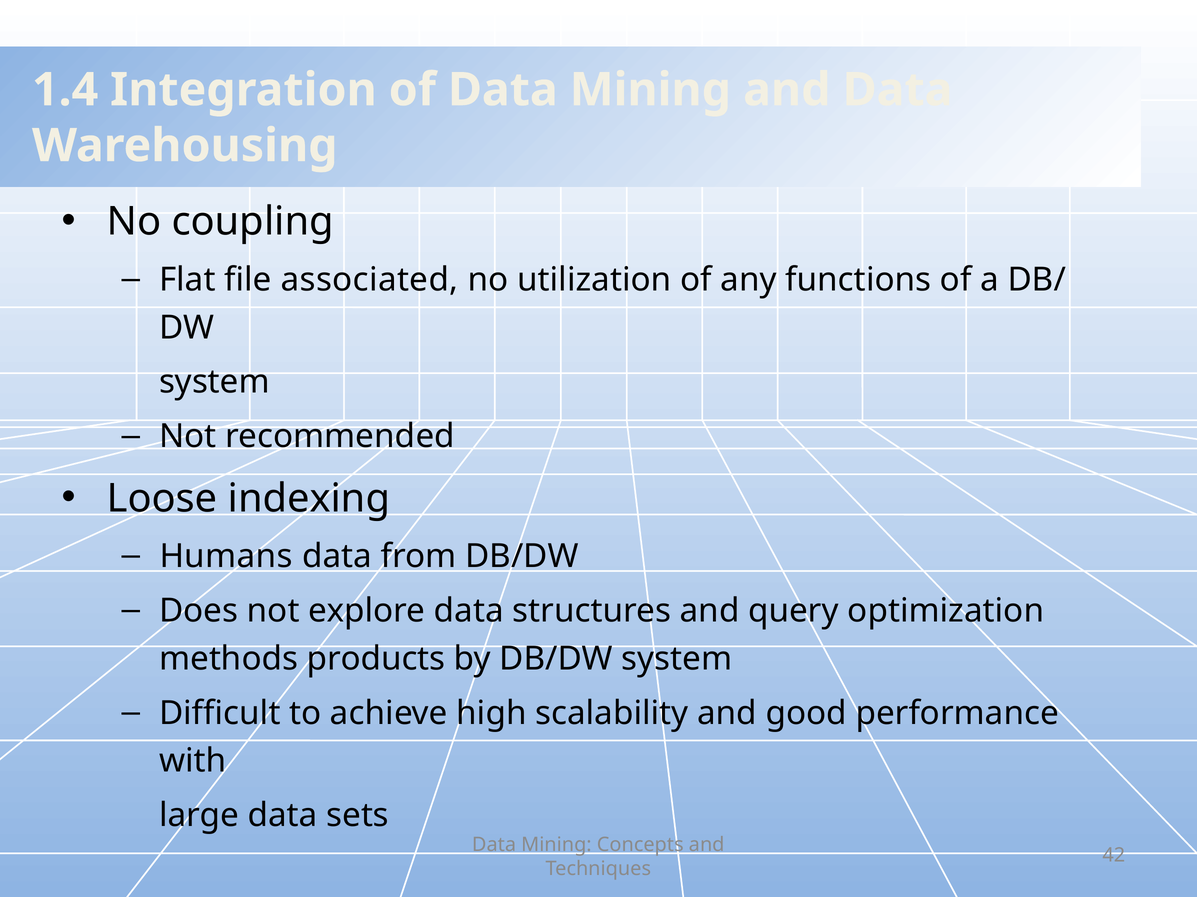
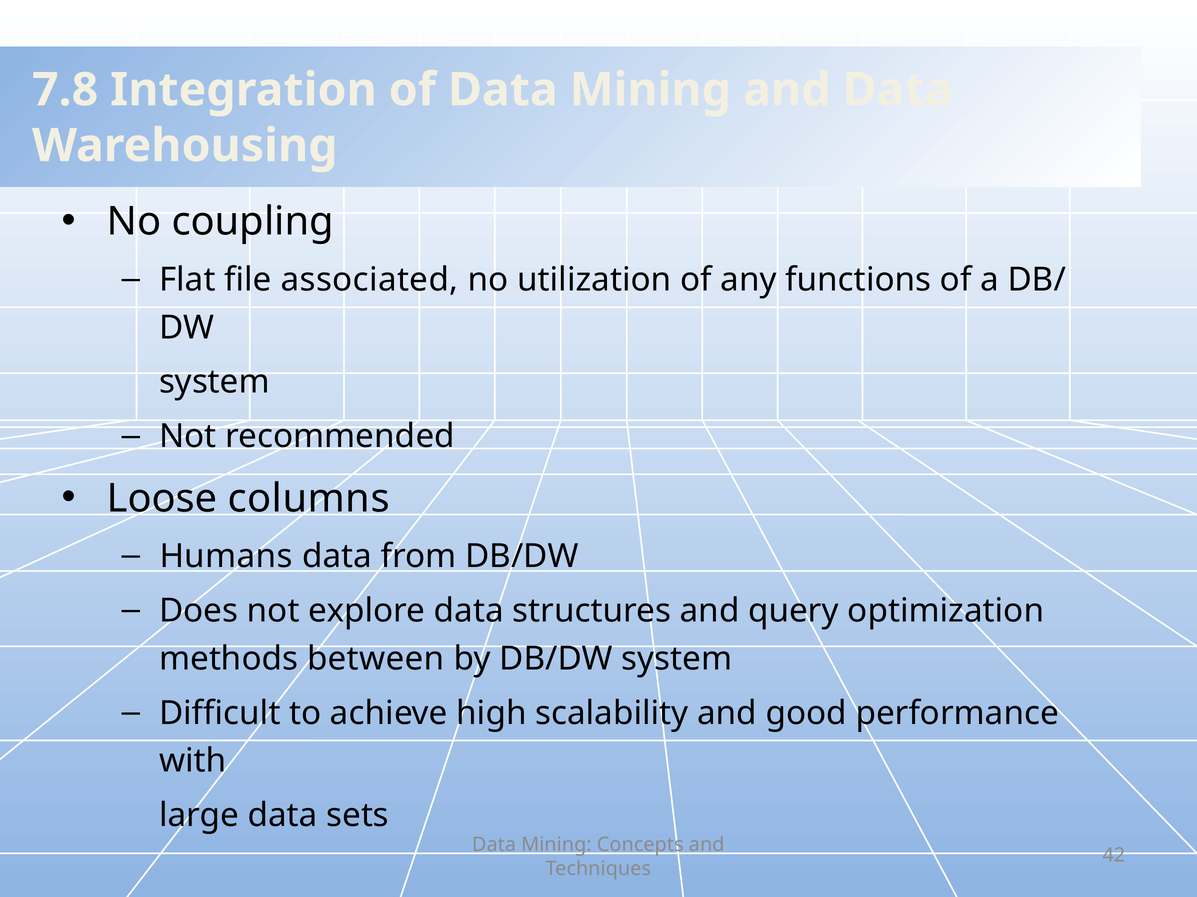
1.4: 1.4 -> 7.8 (65, 90)
indexing: indexing -> columns (309, 499)
products: products -> between (376, 659)
